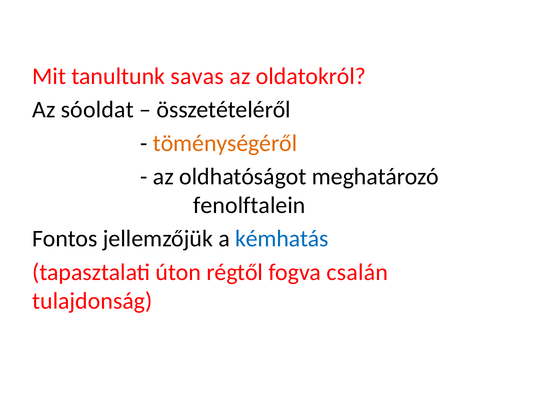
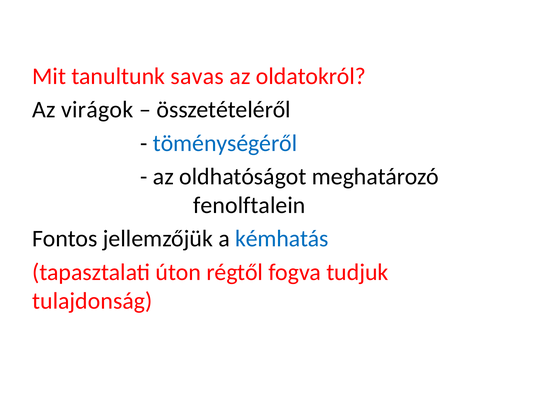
sóoldat: sóoldat -> virágok (97, 110)
töménységéről colour: orange -> blue (225, 143)
csalán: csalán -> tudjuk (357, 272)
